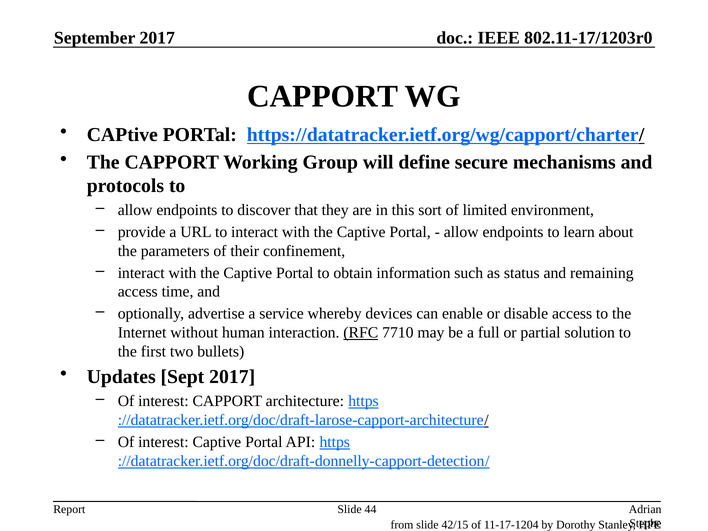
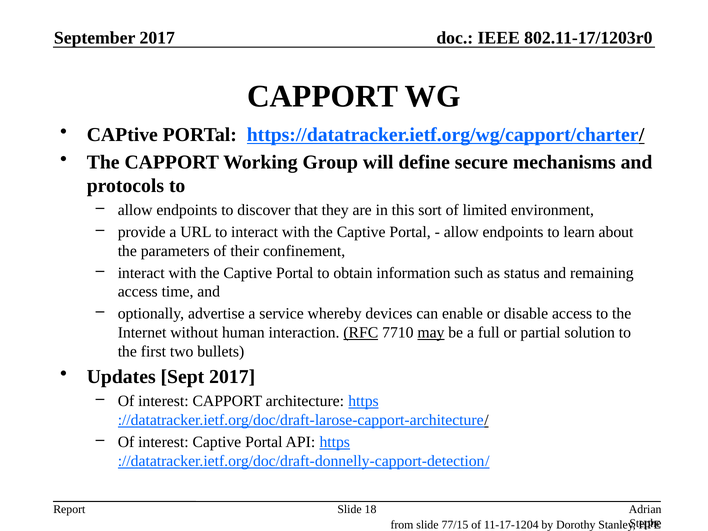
may underline: none -> present (431, 333)
44: 44 -> 18 (371, 509)
42/15: 42/15 -> 77/15 (455, 525)
